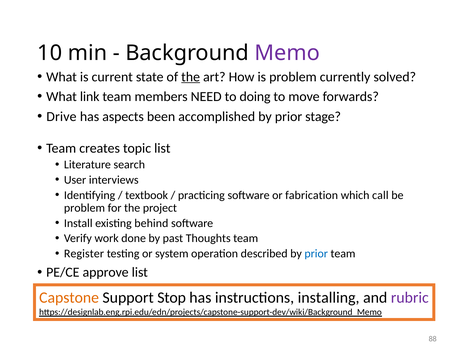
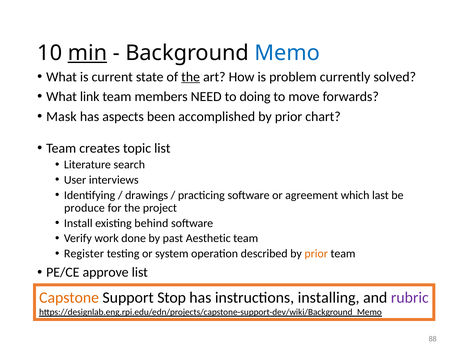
min underline: none -> present (87, 53)
Memo colour: purple -> blue (287, 53)
Drive: Drive -> Mask (61, 117)
stage: stage -> chart (323, 117)
textbook: textbook -> drawings (147, 195)
fabrication: fabrication -> agreement (312, 195)
call: call -> last (380, 195)
problem: problem -> produce (84, 208)
Thoughts: Thoughts -> Aesthetic (208, 239)
prior colour: blue -> orange (316, 254)
